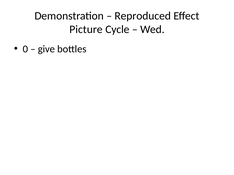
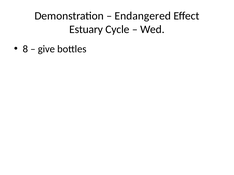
Reproduced: Reproduced -> Endangered (143, 16)
Picture: Picture -> Estuary (86, 29)
0: 0 -> 8 (25, 49)
